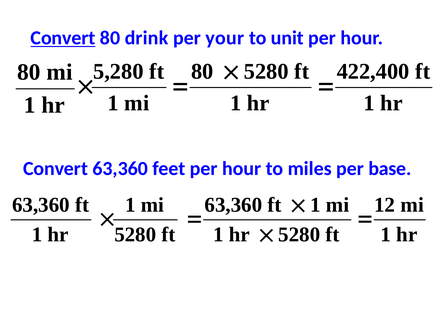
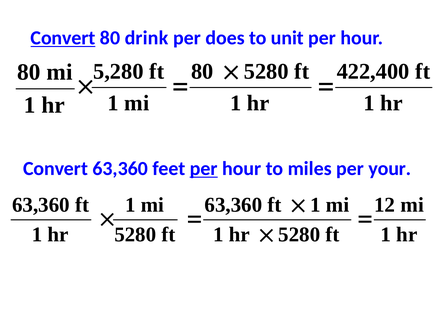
your: your -> does (225, 38)
per underline: none -> present (204, 169)
base: base -> your (390, 169)
